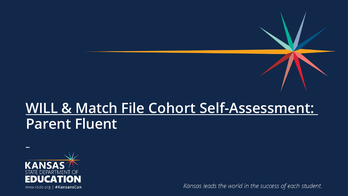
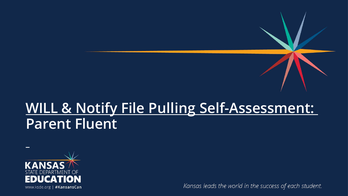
Match: Match -> Notify (96, 108)
Cohort: Cohort -> Pulling (172, 108)
